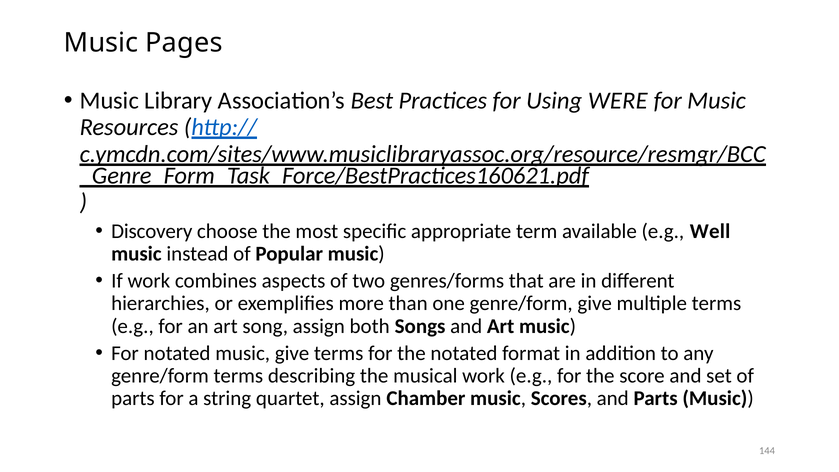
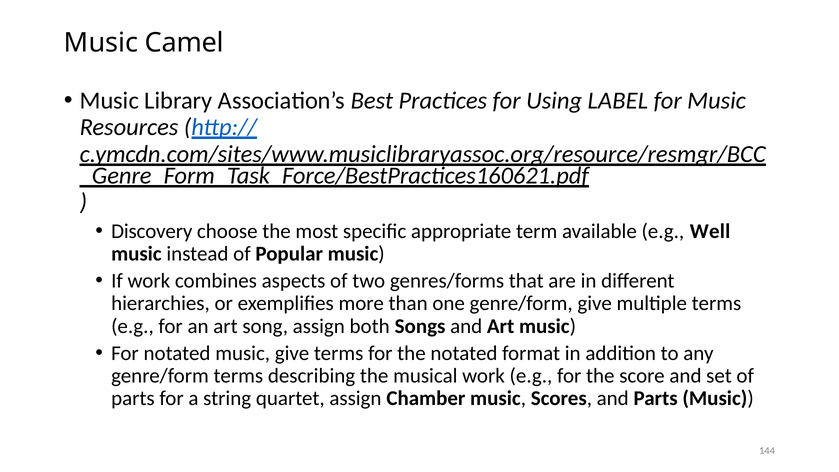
Pages: Pages -> Camel (184, 43)
WERE: WERE -> LABEL (618, 101)
